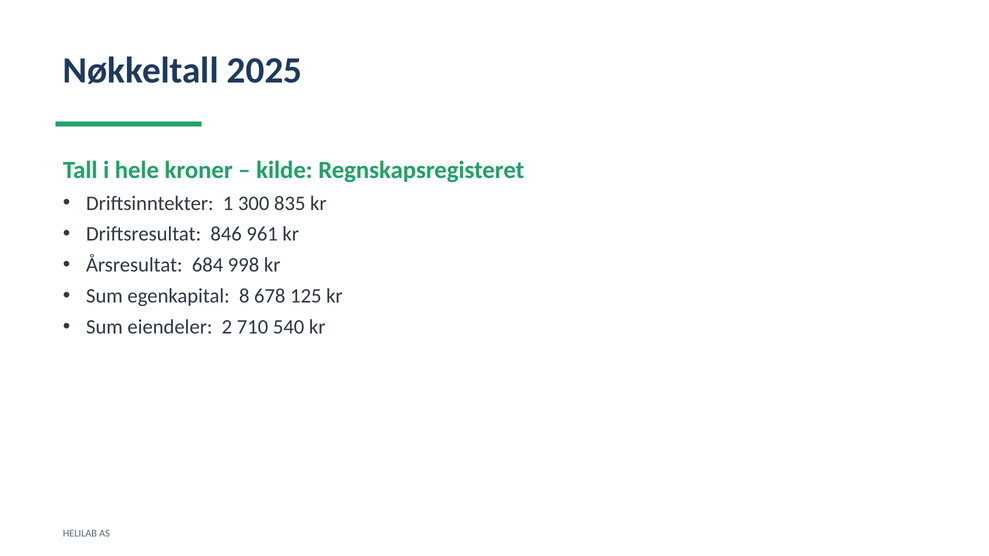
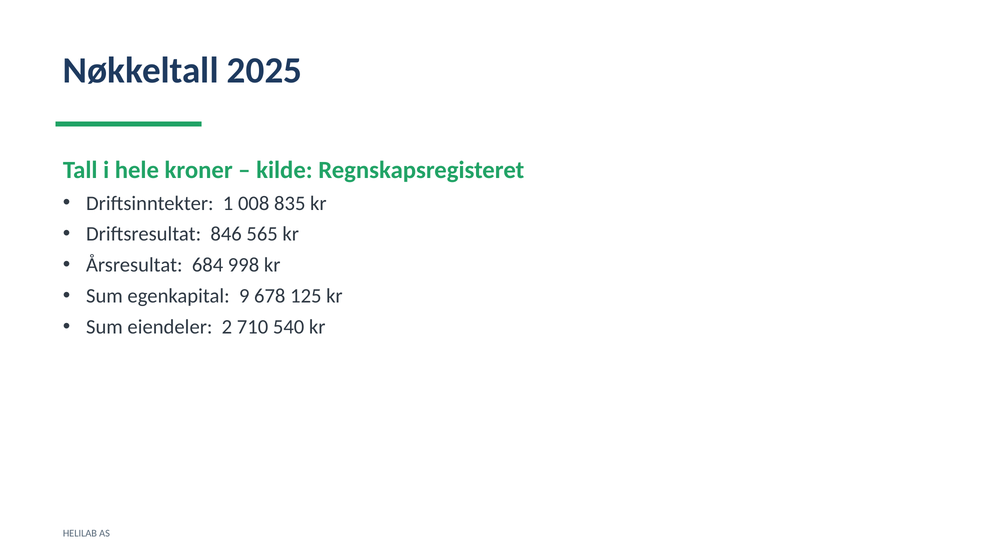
300: 300 -> 008 (254, 203)
961: 961 -> 565 (262, 234)
8: 8 -> 9 (244, 296)
